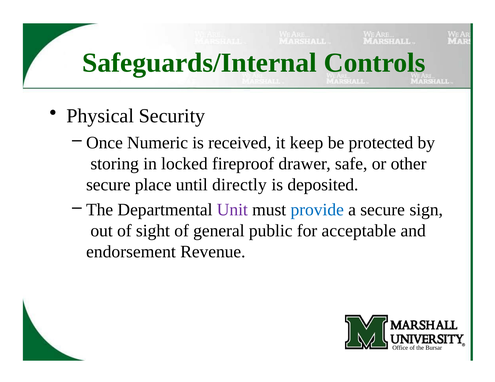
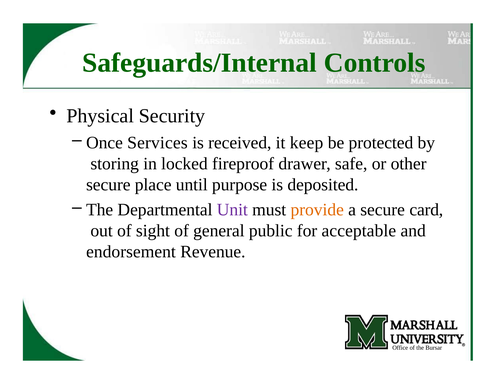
Numeric: Numeric -> Services (157, 143)
directly: directly -> purpose (240, 185)
provide colour: blue -> orange (317, 210)
sign: sign -> card (426, 210)
